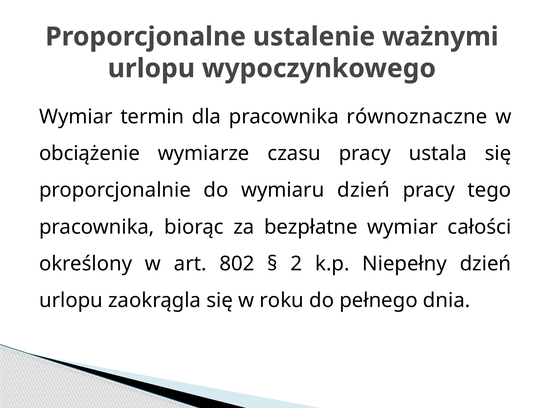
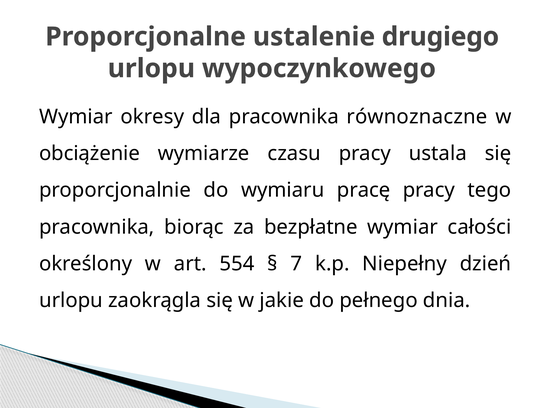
ważnymi: ważnymi -> drugiego (440, 37)
termin: termin -> okresy (152, 117)
wymiaru dzień: dzień -> pracę (364, 190)
802: 802 -> 554 (237, 264)
2: 2 -> 7 (296, 264)
roku: roku -> jakie (282, 300)
